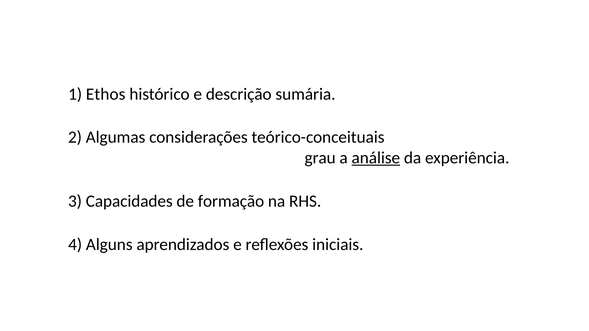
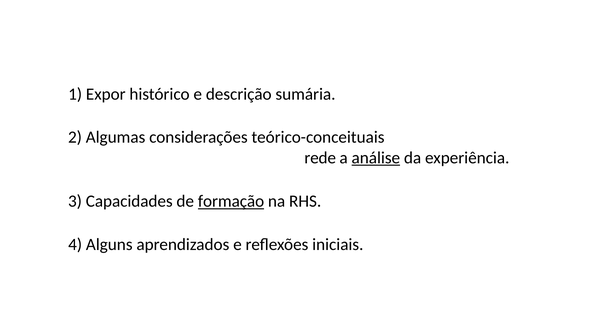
Ethos: Ethos -> Expor (106, 94)
grau: grau -> rede (320, 158)
formação underline: none -> present (231, 202)
